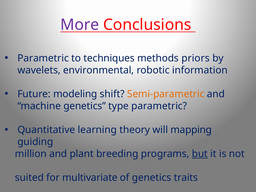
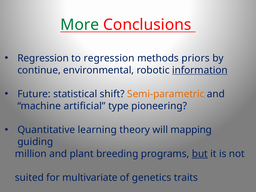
More colour: purple -> green (80, 25)
Parametric: Parametric -> Regression (43, 58)
to techniques: techniques -> regression (109, 58)
wavelets: wavelets -> continue (39, 70)
information underline: none -> present (200, 70)
modeling: modeling -> statistical (75, 94)
machine genetics: genetics -> artificial (85, 106)
type parametric: parametric -> pioneering (159, 106)
